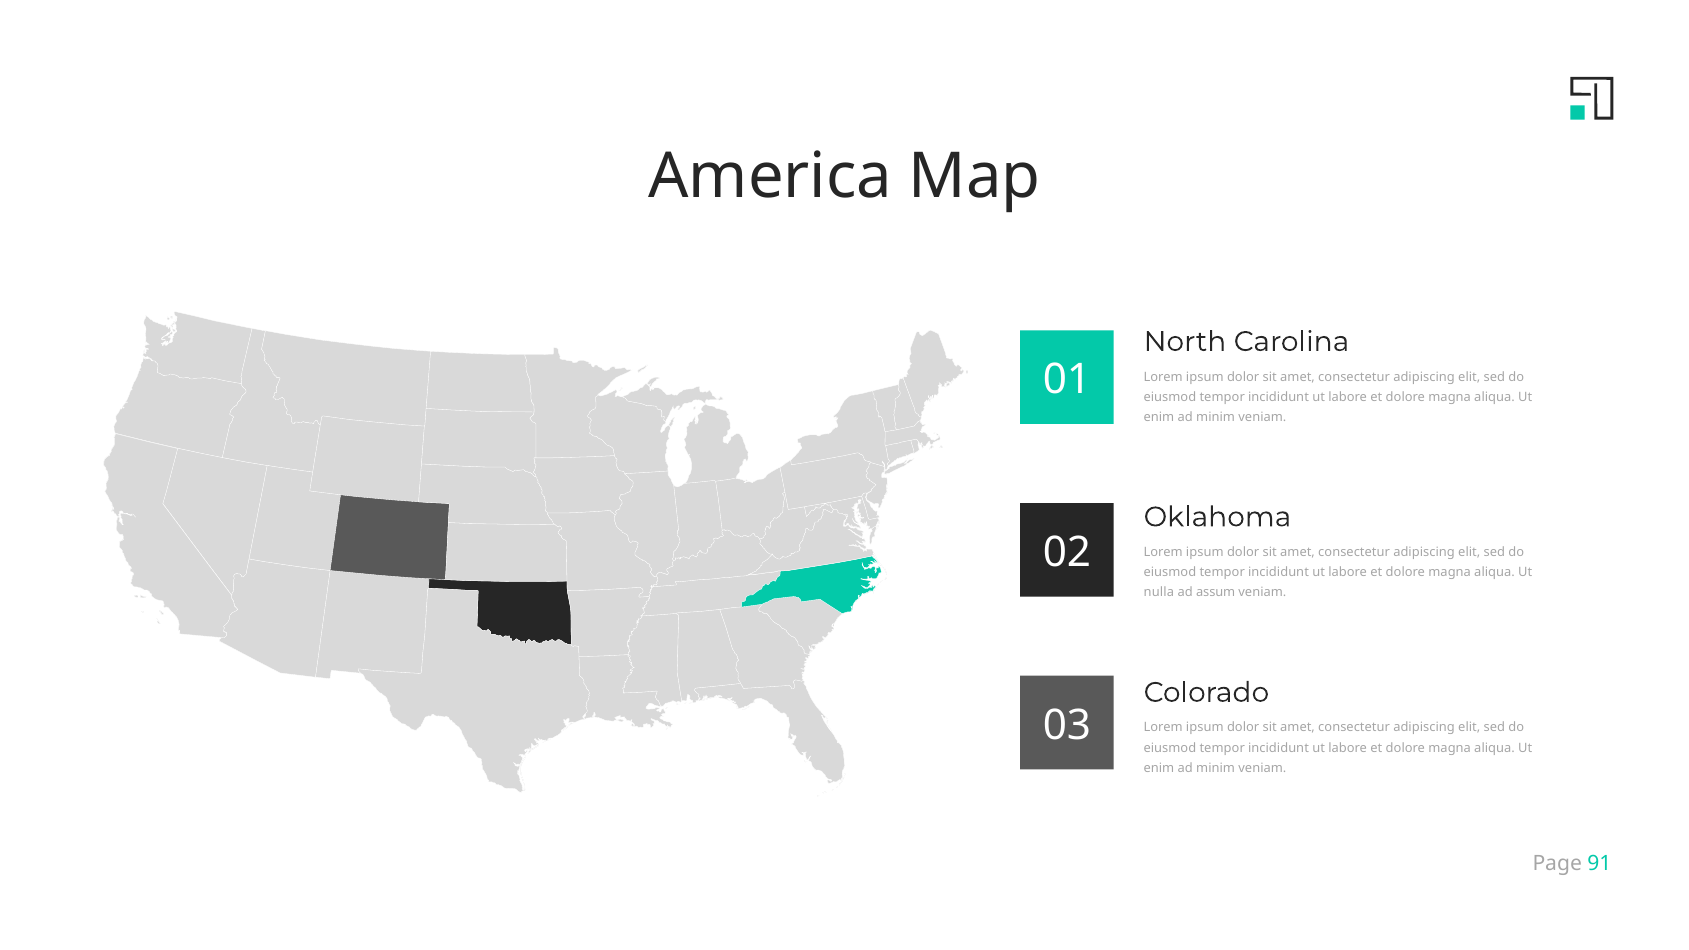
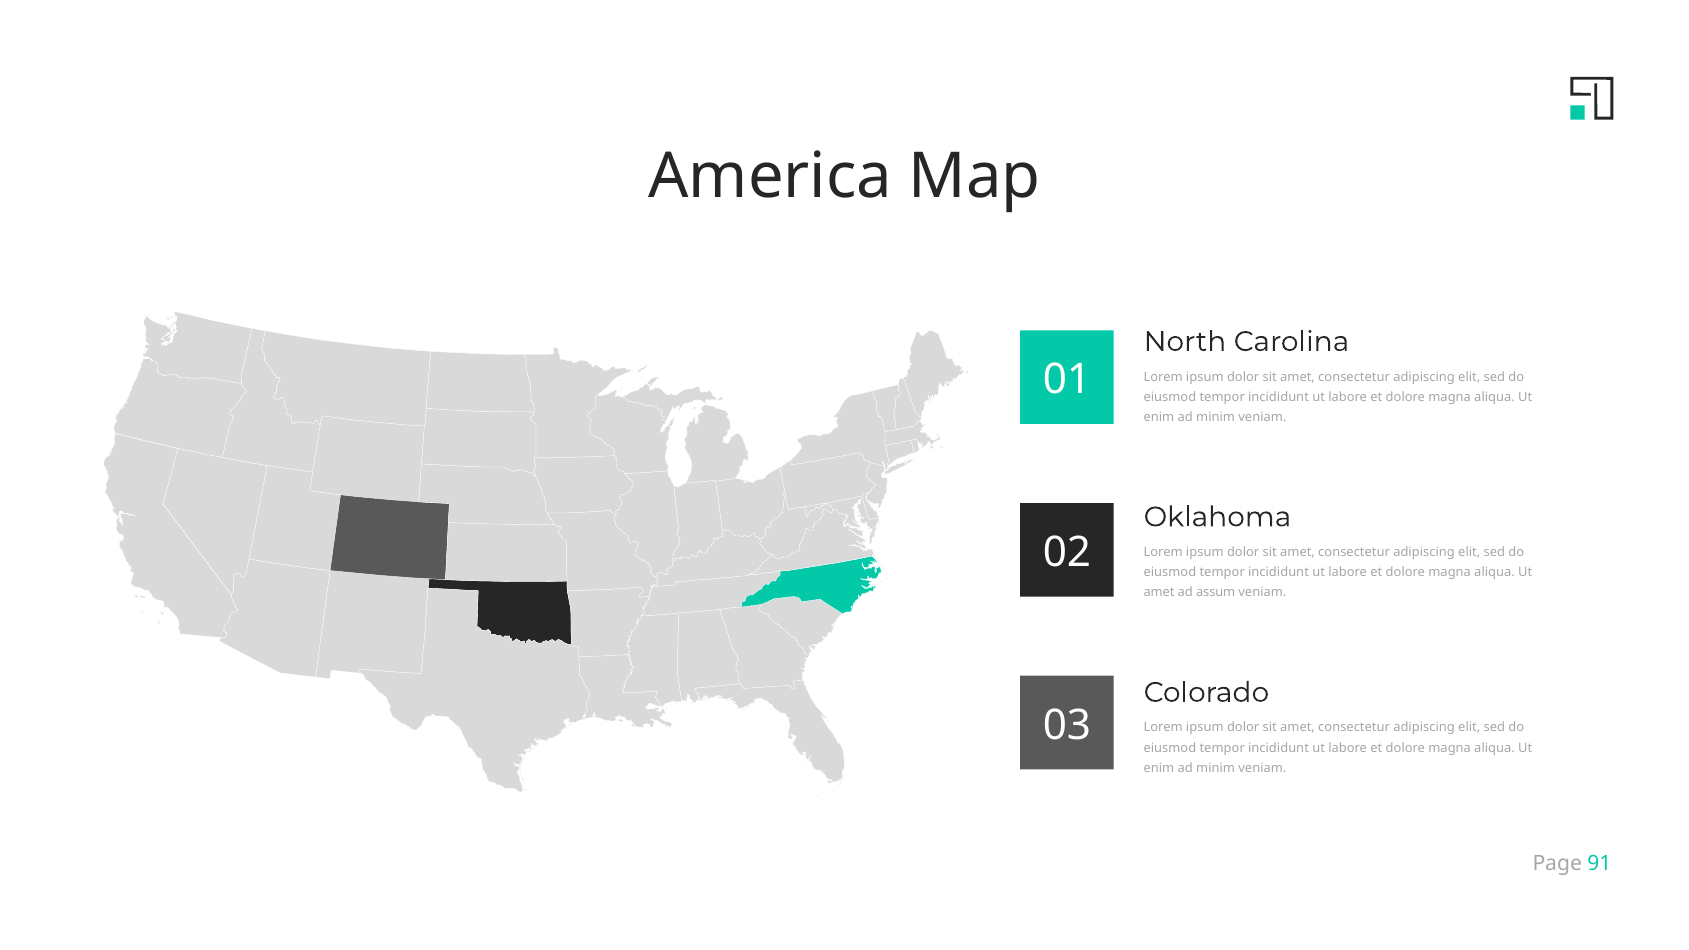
nulla: nulla -> amet (1159, 593)
